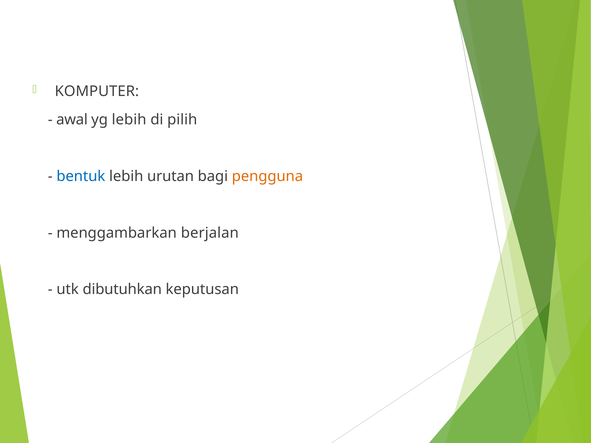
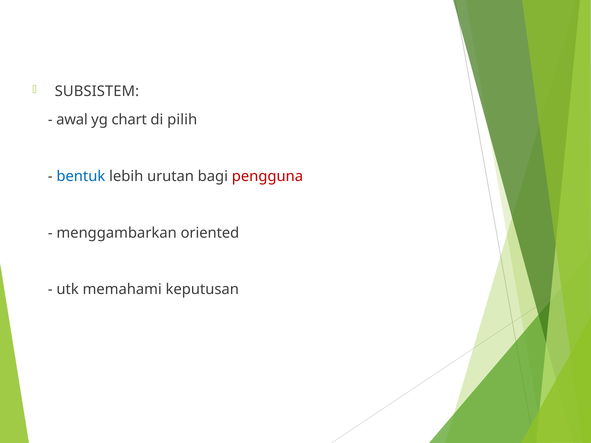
KOMPUTER: KOMPUTER -> SUBSISTEM (97, 91)
yg lebih: lebih -> chart (129, 120)
pengguna colour: orange -> red (267, 176)
berjalan: berjalan -> oriented (210, 233)
dibutuhkan: dibutuhkan -> memahami (122, 290)
